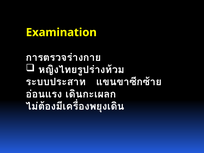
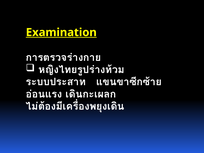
Examination underline: none -> present (61, 32)
